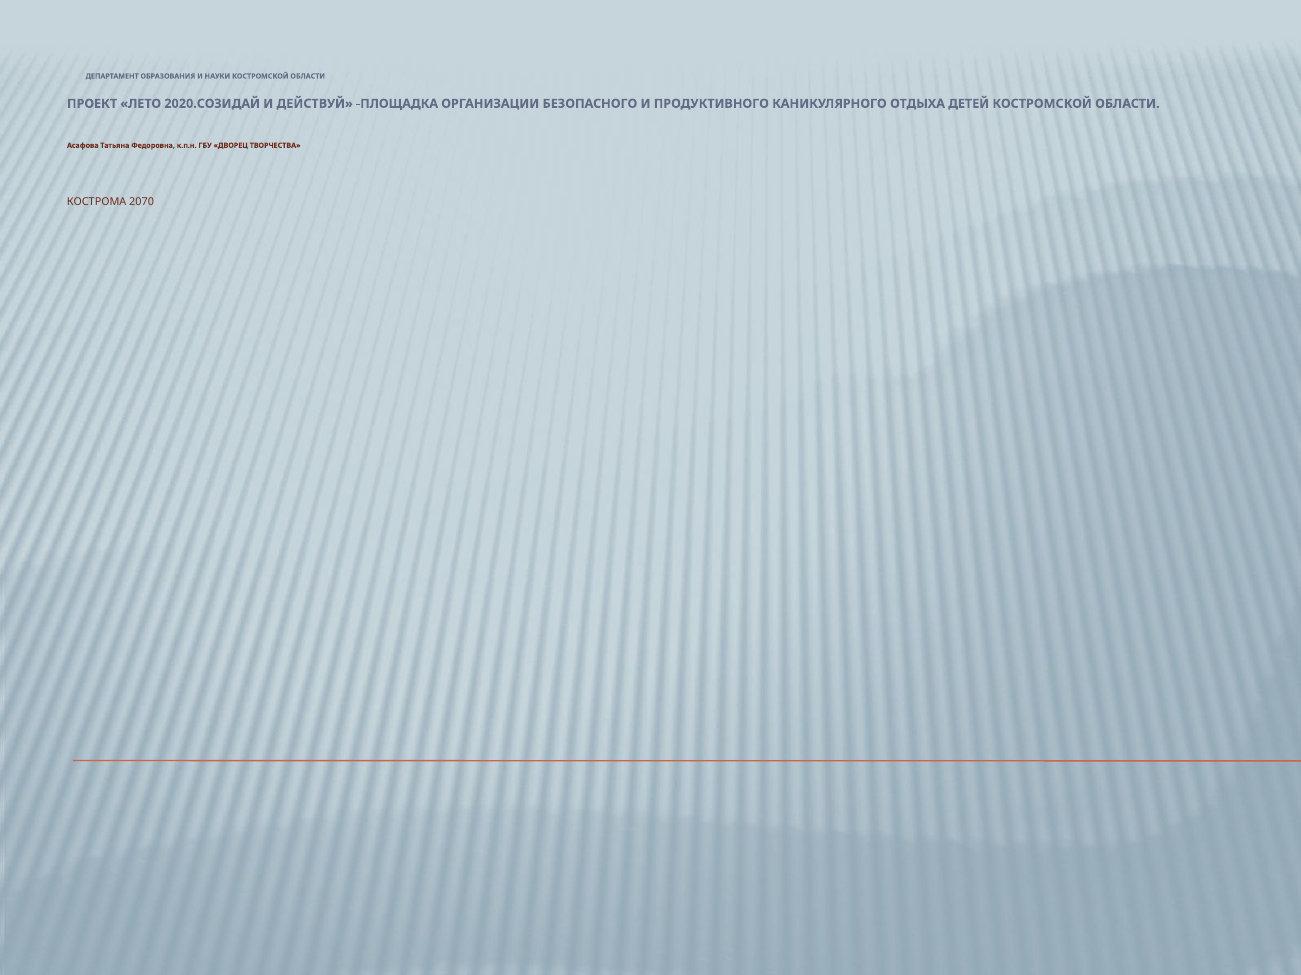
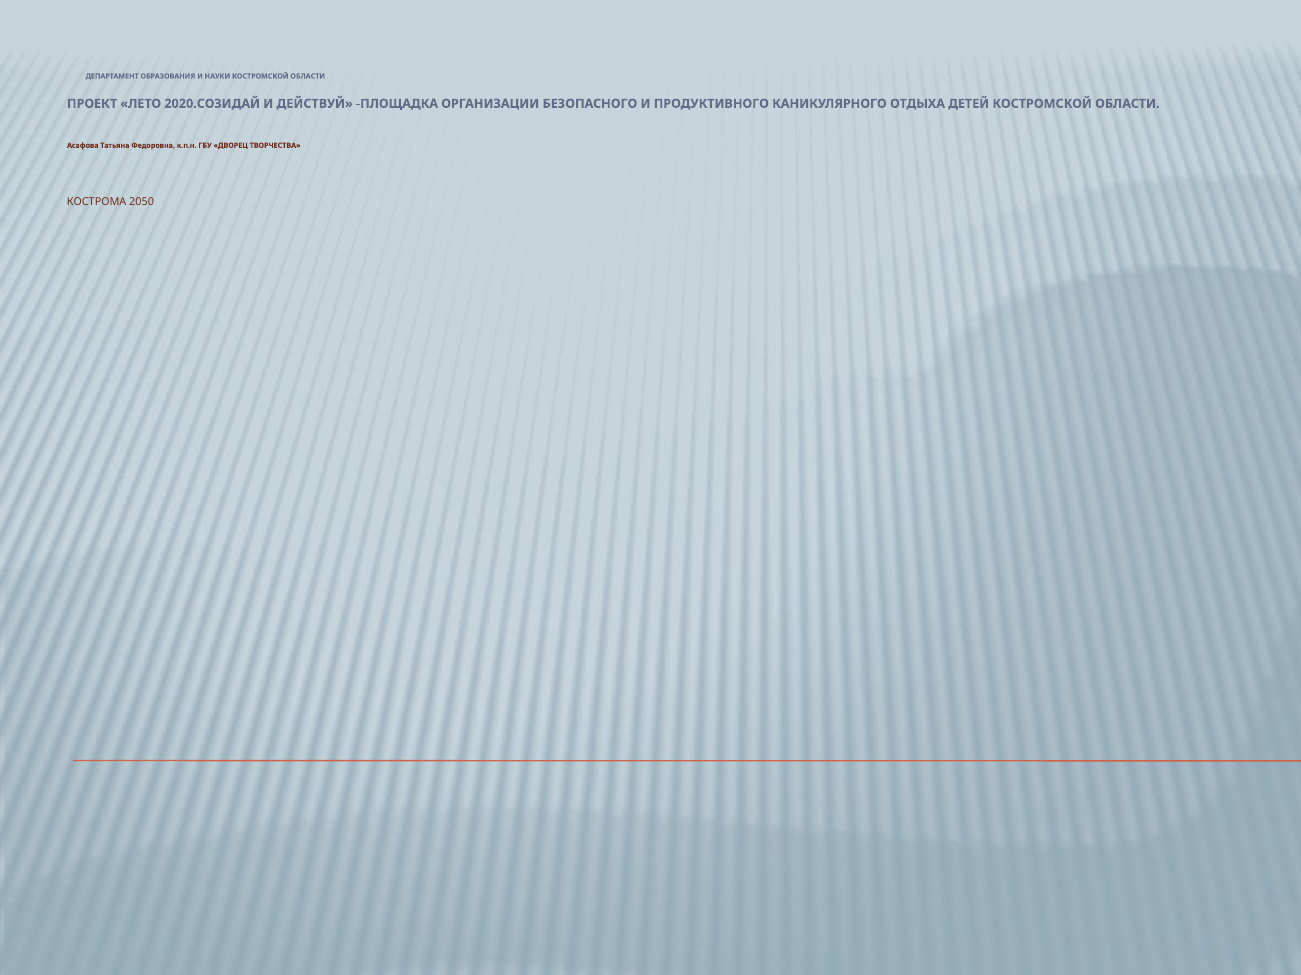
2070: 2070 -> 2050 (142, 202)
